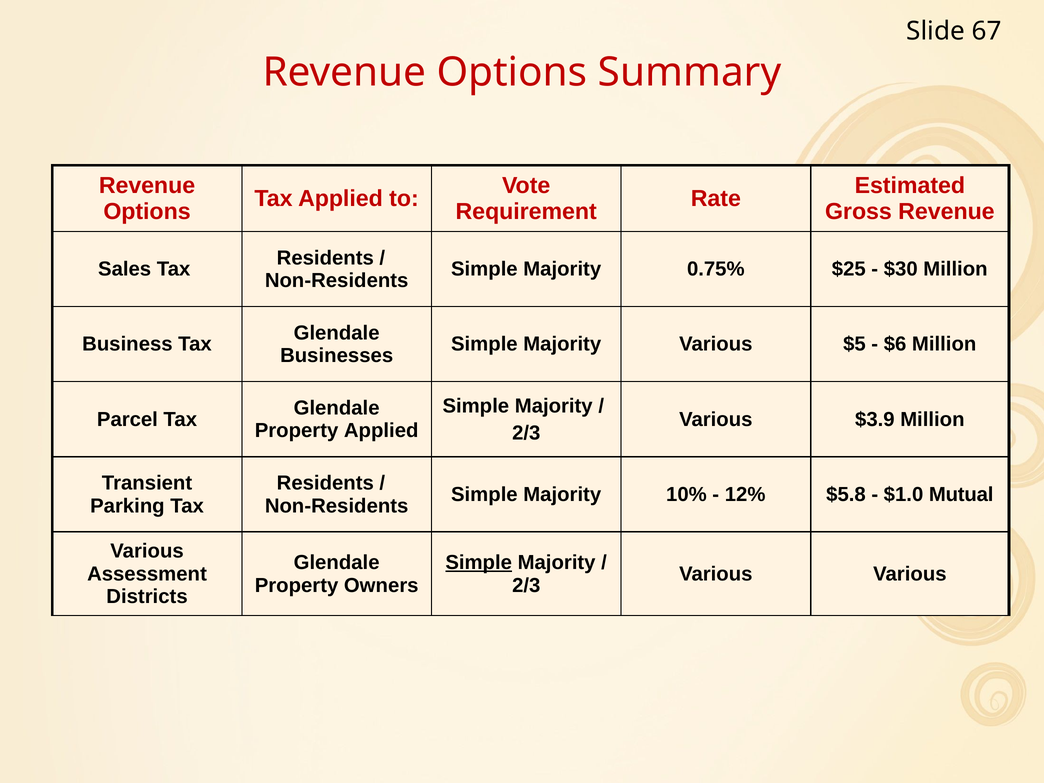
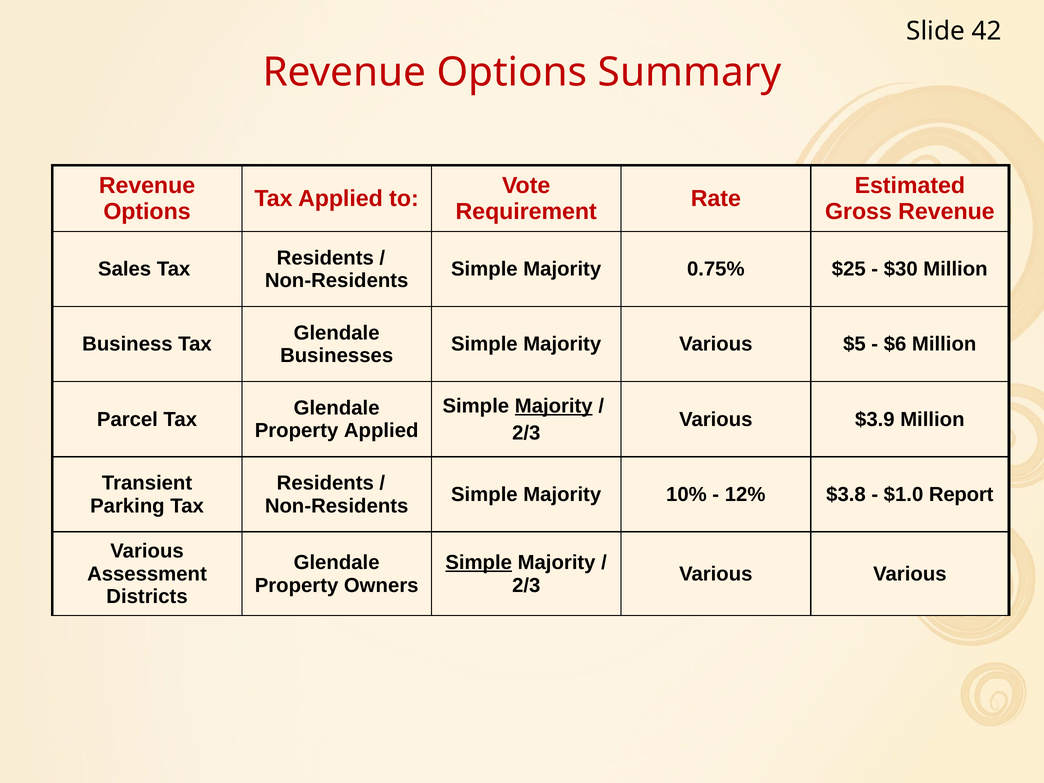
67: 67 -> 42 (987, 31)
Majority underline: none -> present (554, 406)
$5.8: $5.8 -> $3.8 (846, 495)
Mutual: Mutual -> Report (961, 495)
